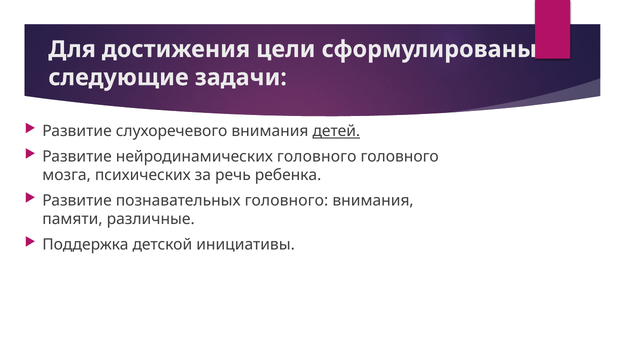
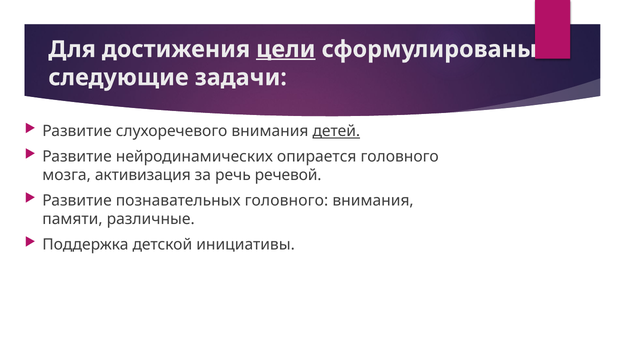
цели underline: none -> present (286, 49)
нейродинамических головного: головного -> опирается (317, 156)
психических: психических -> активизация (143, 175)
ребенка: ребенка -> речевой (288, 175)
